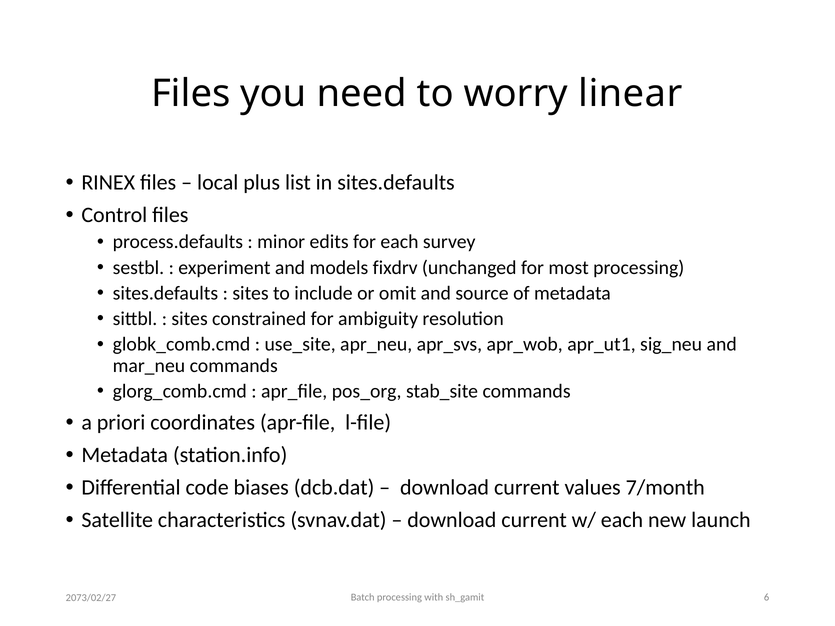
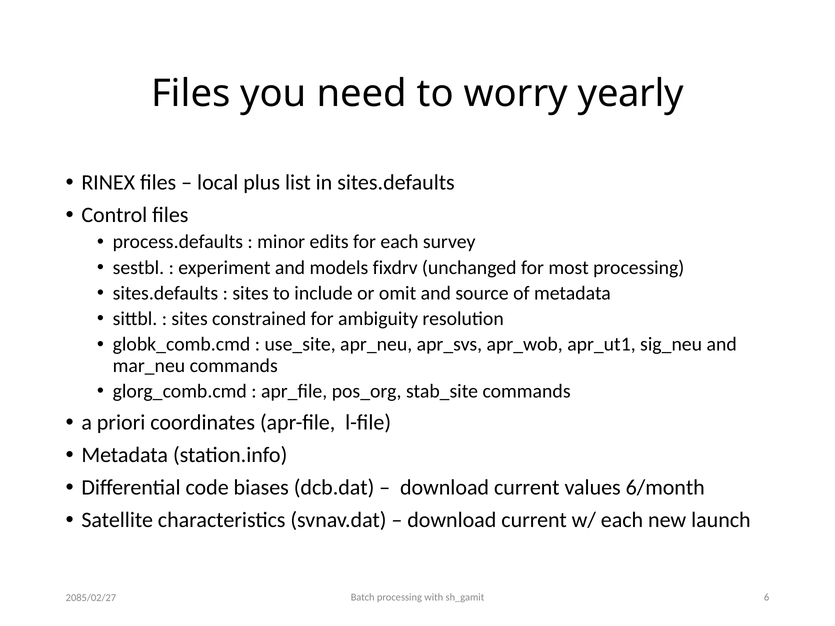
linear: linear -> yearly (631, 94)
7/month: 7/month -> 6/month (665, 488)
2073/02/27: 2073/02/27 -> 2085/02/27 (91, 598)
